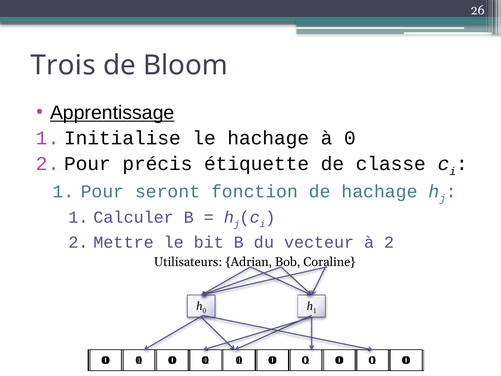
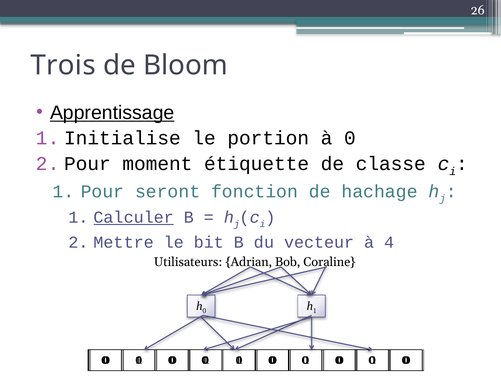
le hachage: hachage -> portion (268, 138)
précis: précis -> moment (158, 164)
Calculer underline: none -> present (134, 217)
à 2: 2 -> 4 (389, 242)
